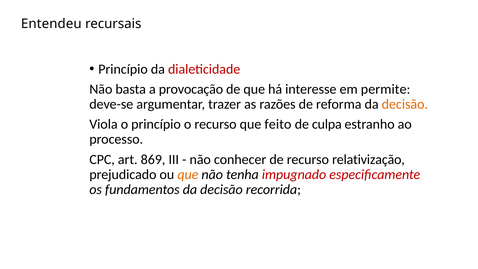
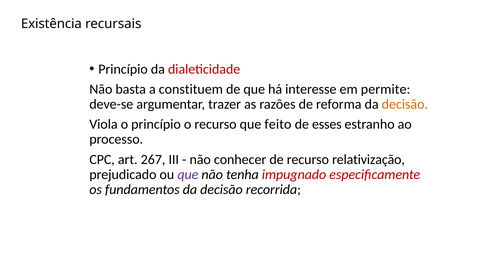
Entendeu: Entendeu -> Existência (51, 24)
provocação: provocação -> constituem (191, 89)
culpa: culpa -> esses (327, 124)
869: 869 -> 267 (153, 159)
que colour: orange -> purple (188, 174)
